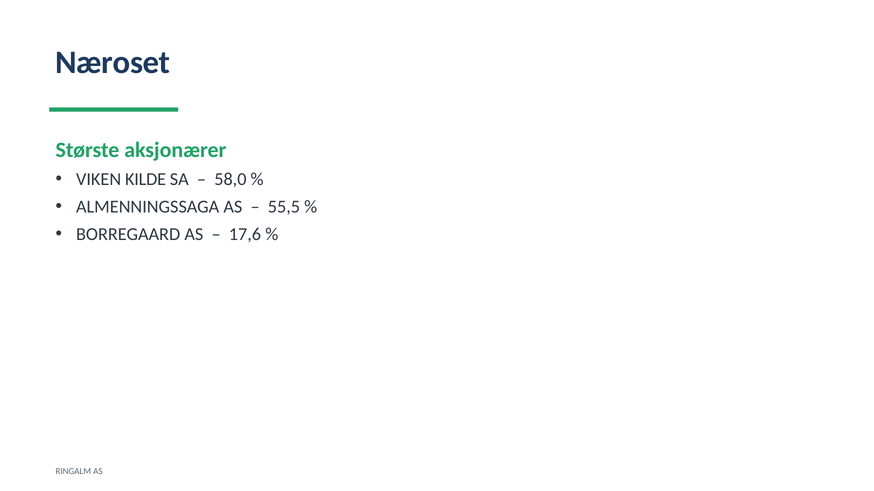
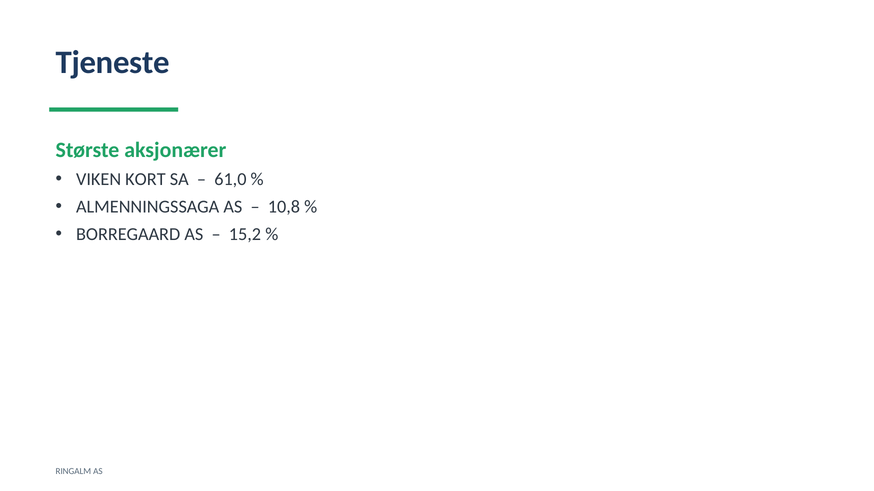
Næroset: Næroset -> Tjeneste (113, 62)
KILDE: KILDE -> KORT (145, 180)
58,0: 58,0 -> 61,0 (230, 180)
55,5: 55,5 -> 10,8 (284, 207)
17,6: 17,6 -> 15,2 (245, 234)
